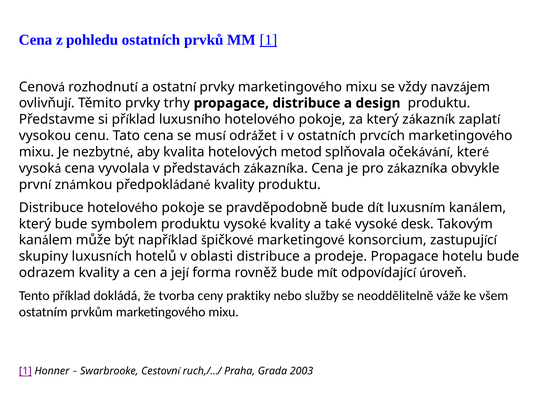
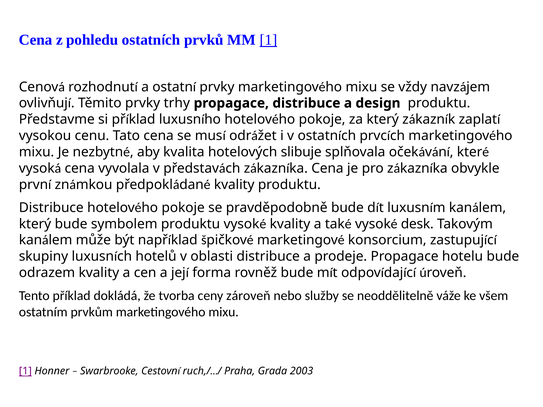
metod: metod -> slibuje (301, 152)
praktiky: praktiky -> zároveň (248, 296)
